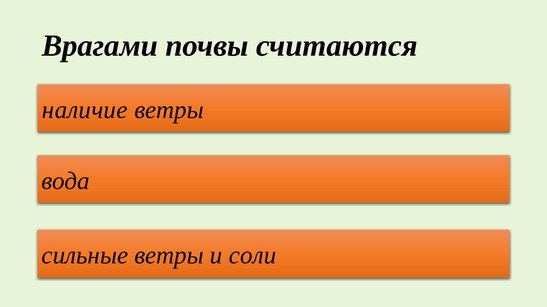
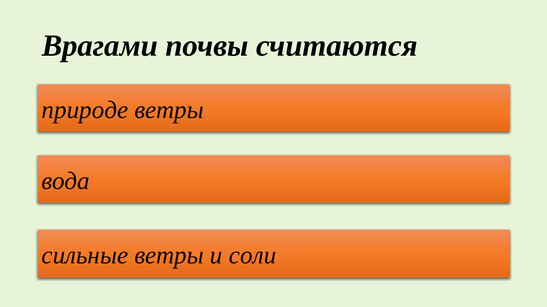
наличие: наличие -> природе (85, 110)
